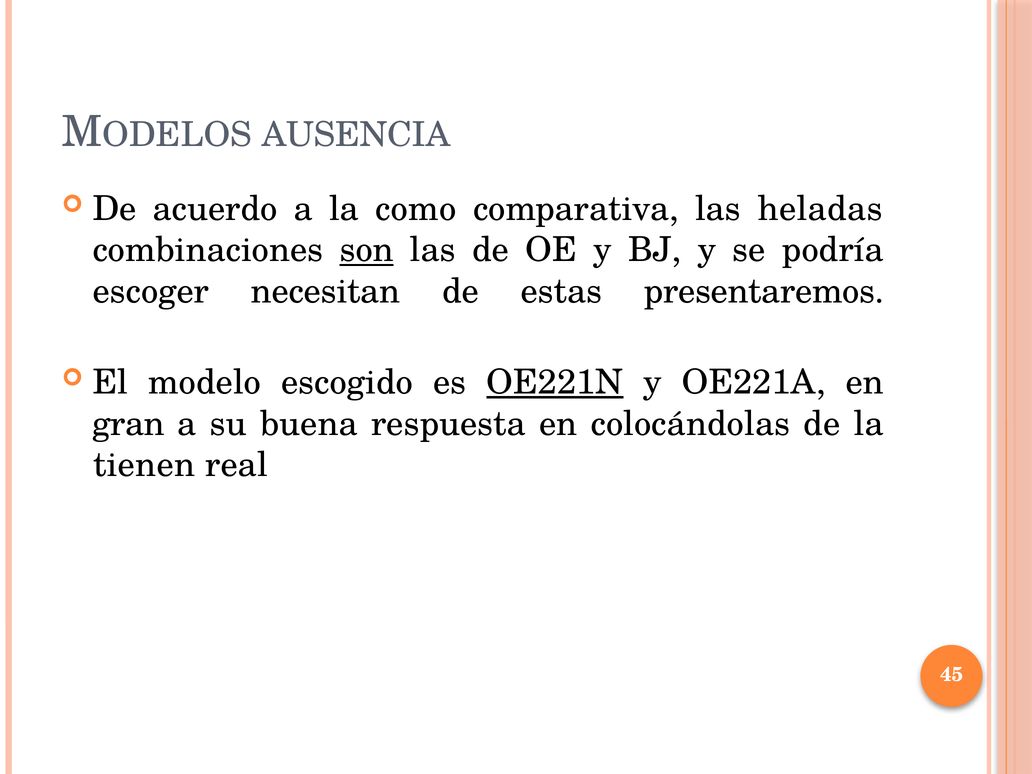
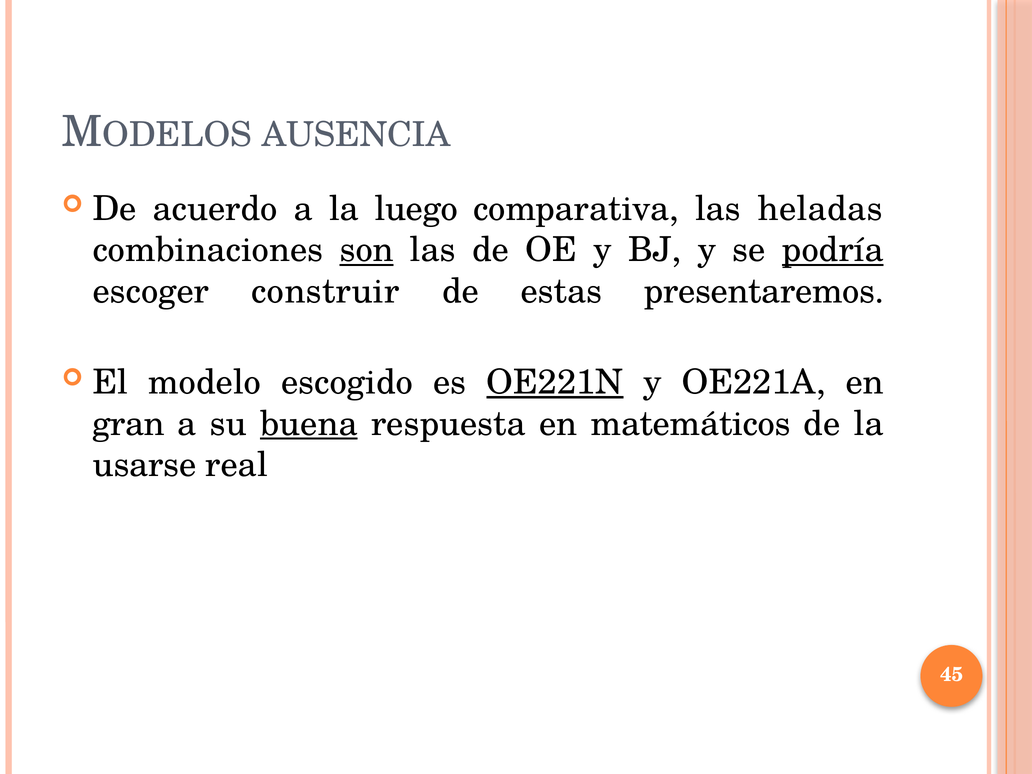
como: como -> luego (416, 209)
podría underline: none -> present (833, 250)
necesitan: necesitan -> construir (325, 291)
buena underline: none -> present (309, 424)
colocándolas: colocándolas -> matemáticos (691, 424)
tienen: tienen -> usarse (144, 465)
